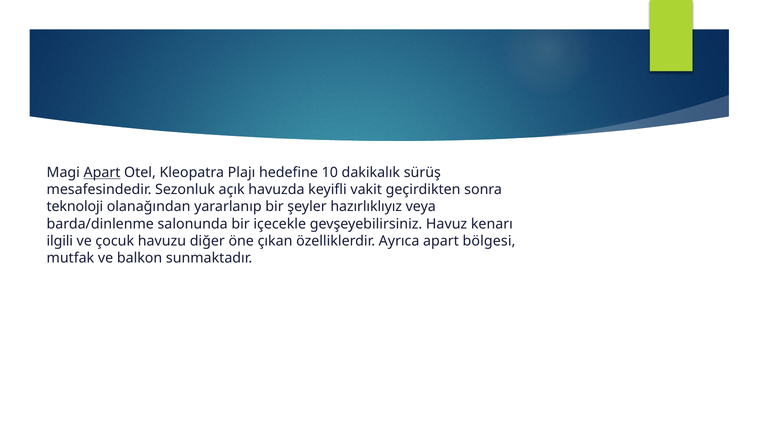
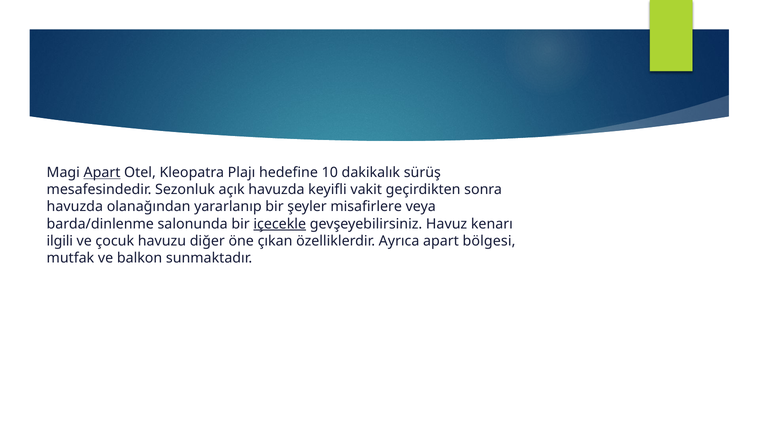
teknoloji: teknoloji -> havuzda (75, 207)
hazırlıklıyız: hazırlıklıyız -> misafirlere (366, 207)
içecekle underline: none -> present (280, 224)
